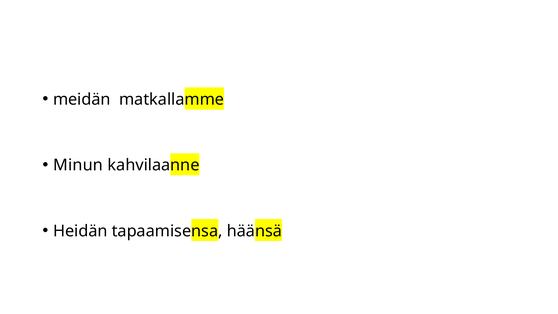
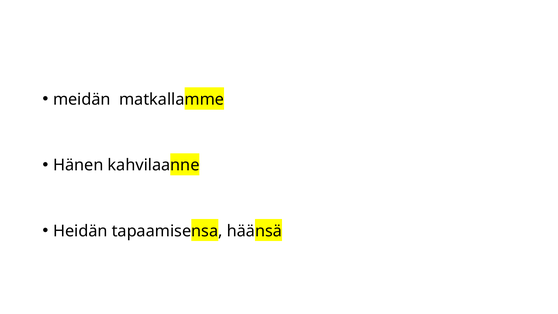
Minun: Minun -> Hänen (78, 165)
